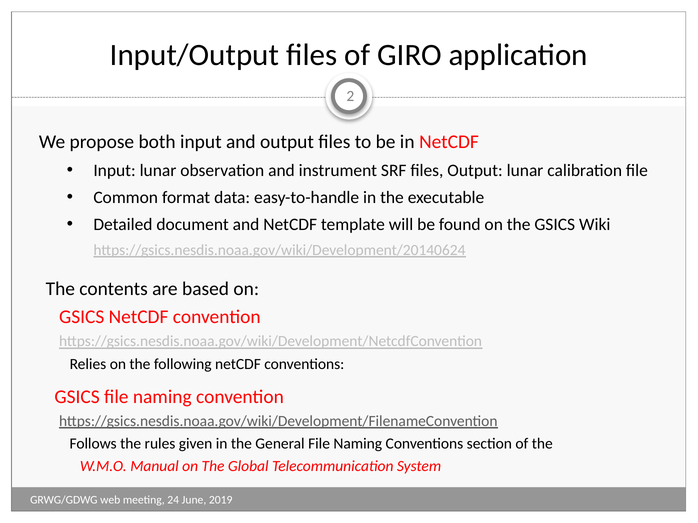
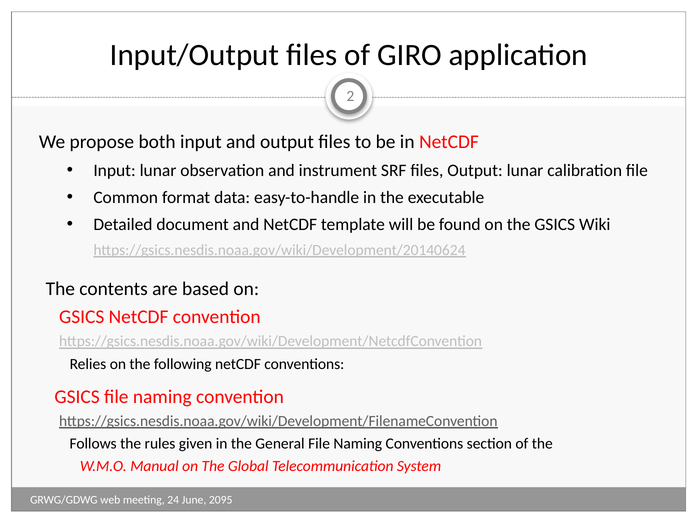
2019: 2019 -> 2095 (221, 501)
